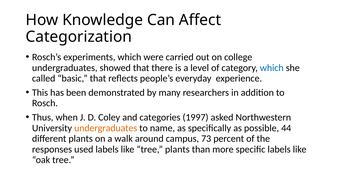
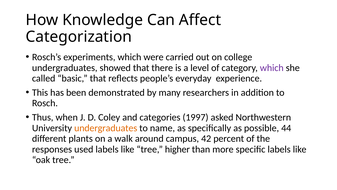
which colour: blue -> purple (272, 68)
73: 73 -> 42 (206, 138)
tree plants: plants -> higher (177, 149)
